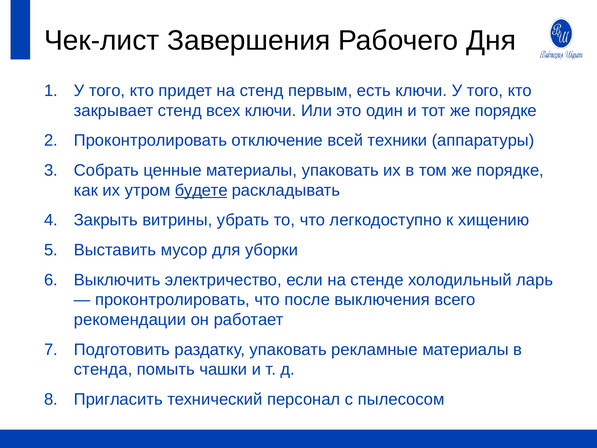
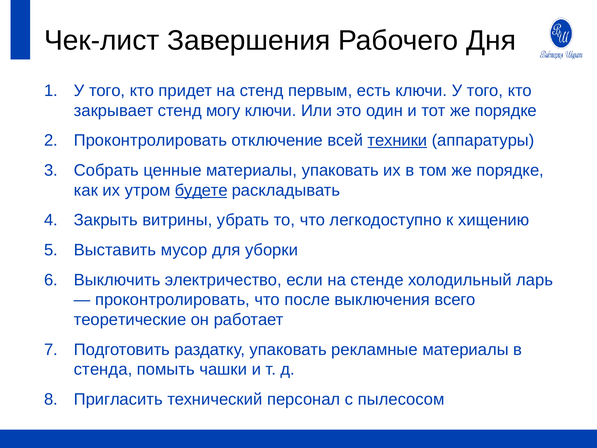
всех: всех -> могу (223, 111)
техники underline: none -> present (397, 140)
рекомендации: рекомендации -> теоретические (130, 319)
